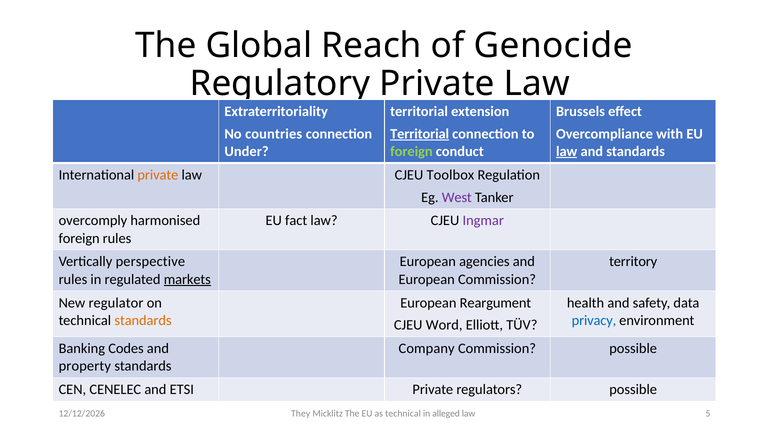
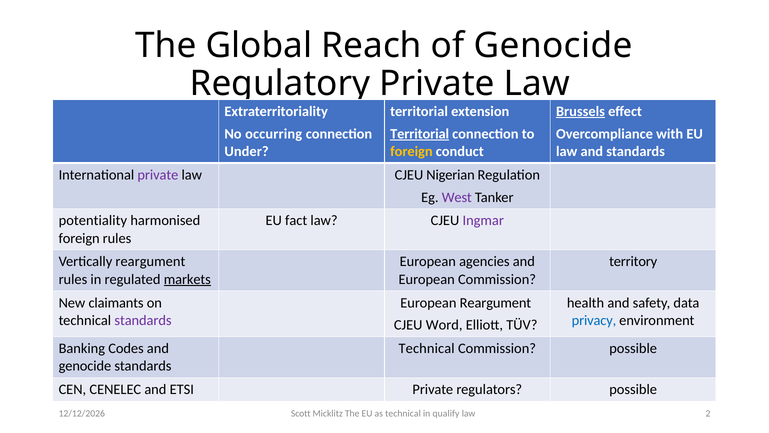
Brussels underline: none -> present (580, 111)
countries: countries -> occurring (274, 134)
foreign colour: light green -> yellow (411, 151)
law underline: present -> none (567, 151)
private colour: orange -> purple (158, 175)
Toolbox: Toolbox -> Nigerian (451, 175)
overcomply: overcomply -> potentiality (93, 220)
Vertically perspective: perspective -> reargument (150, 261)
regulator: regulator -> claimants (116, 302)
standards colour: orange -> purple (143, 320)
Company: Company -> Technical (427, 348)
property: property -> genocide (85, 366)
They: They -> Scott (301, 413)
alleged: alleged -> qualify (446, 413)
5: 5 -> 2 (708, 413)
